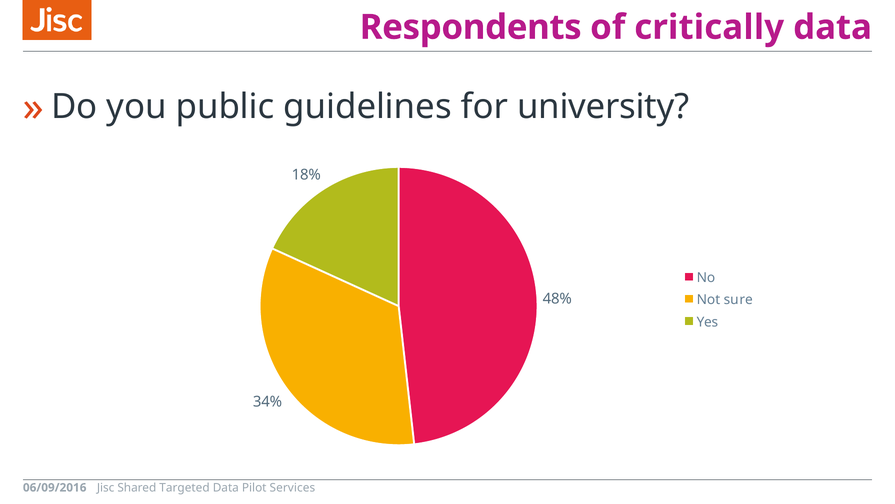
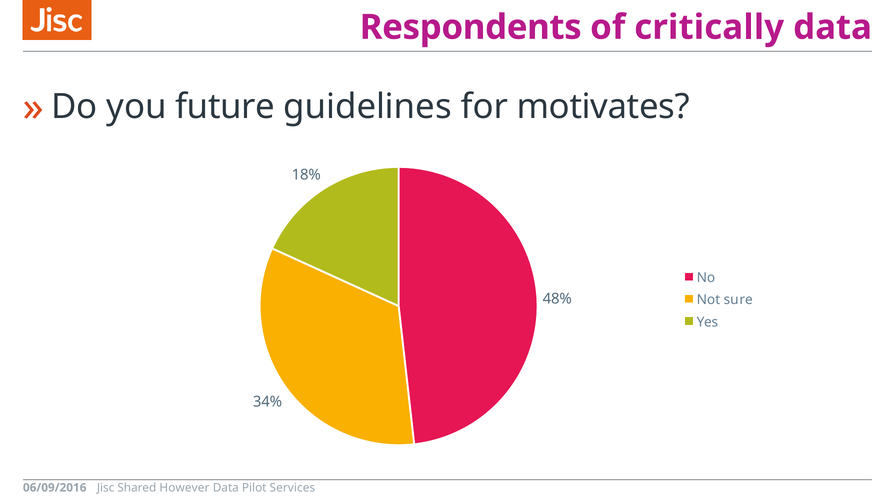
public: public -> future (225, 107)
university: university -> motivates (603, 107)
Targeted: Targeted -> However (184, 487)
